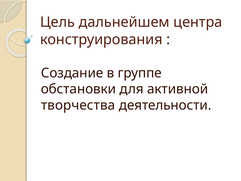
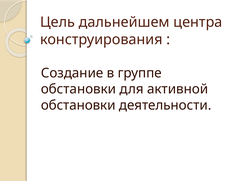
творчества: творчества -> обстановки (78, 105)
